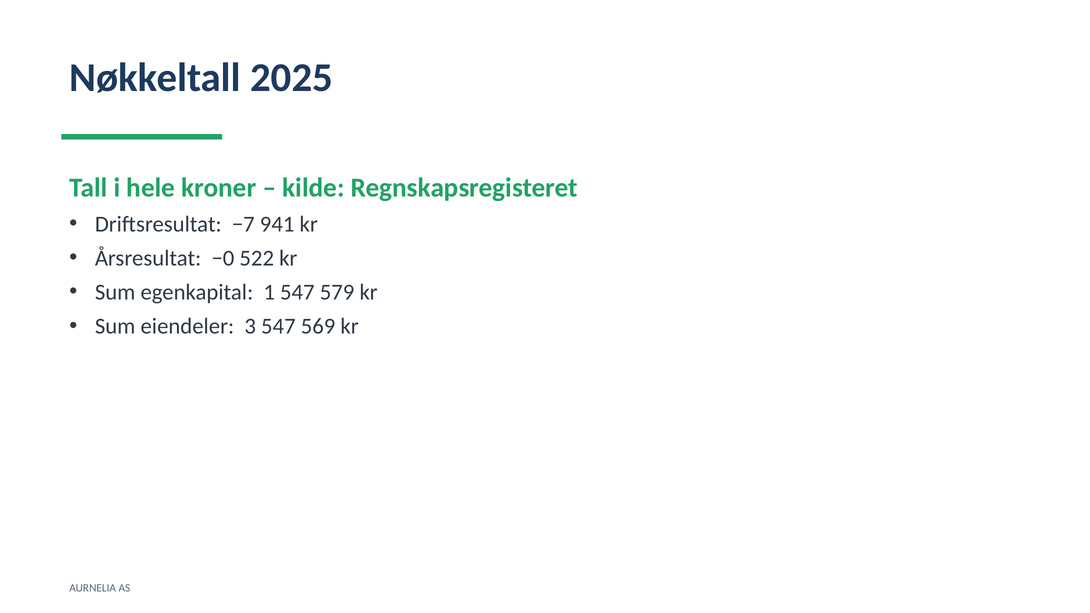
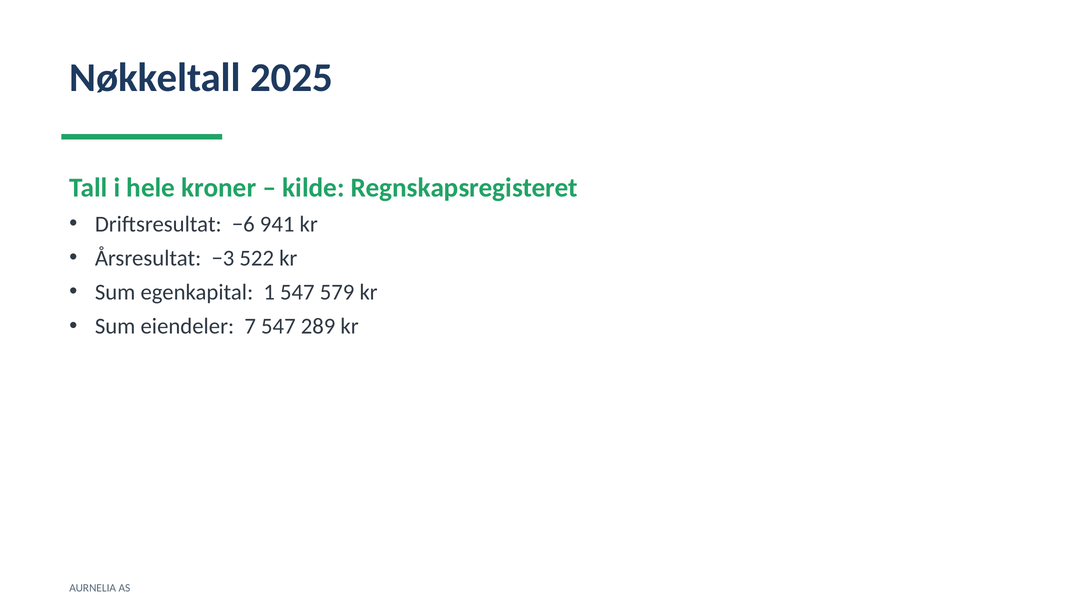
−7: −7 -> −6 (243, 224)
−0: −0 -> −3 (223, 258)
3: 3 -> 7 (250, 326)
569: 569 -> 289 (318, 326)
